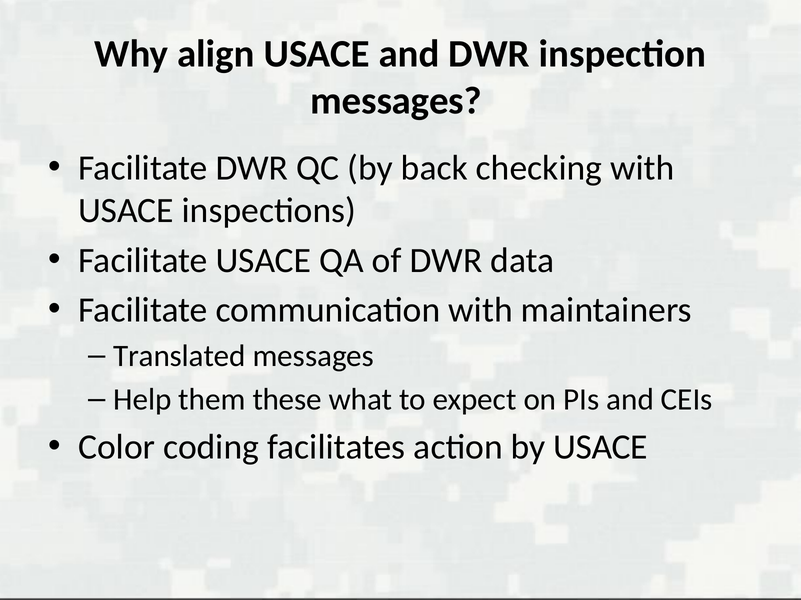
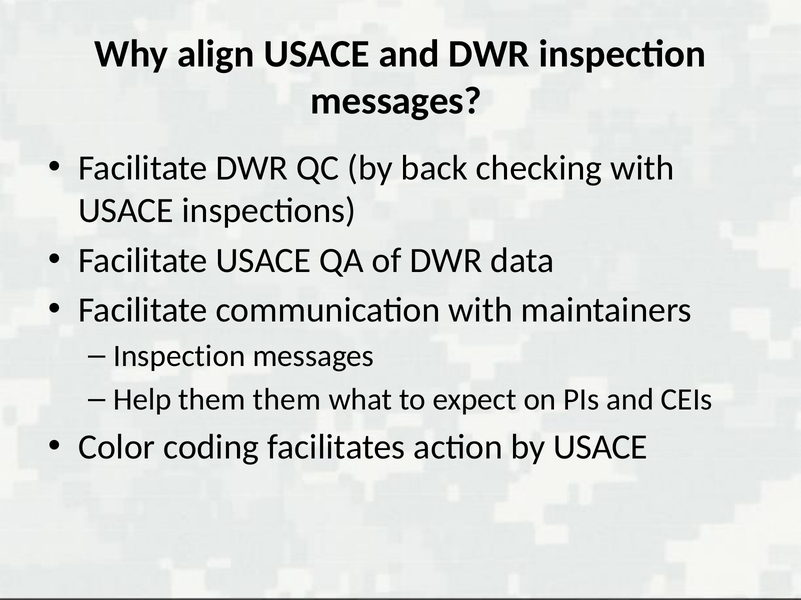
Translated: Translated -> Inspection (179, 356)
them these: these -> them (287, 400)
